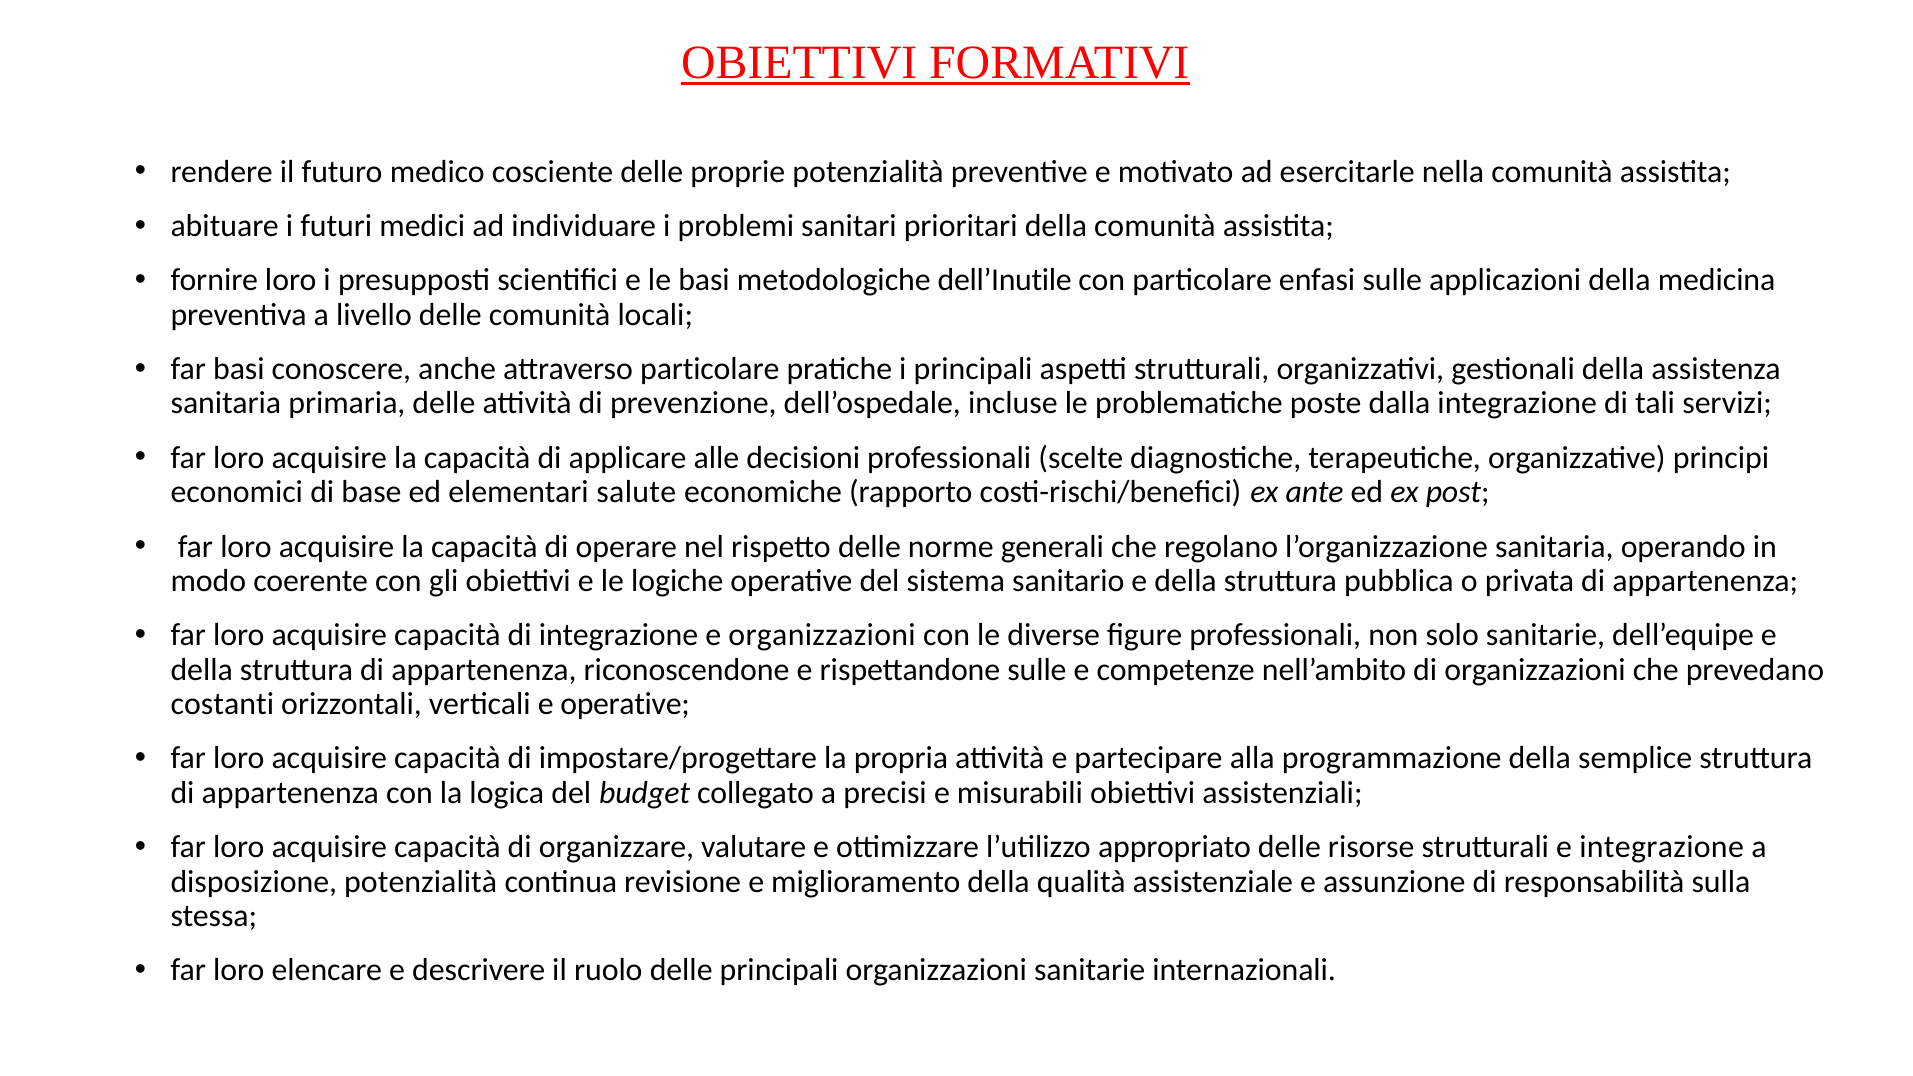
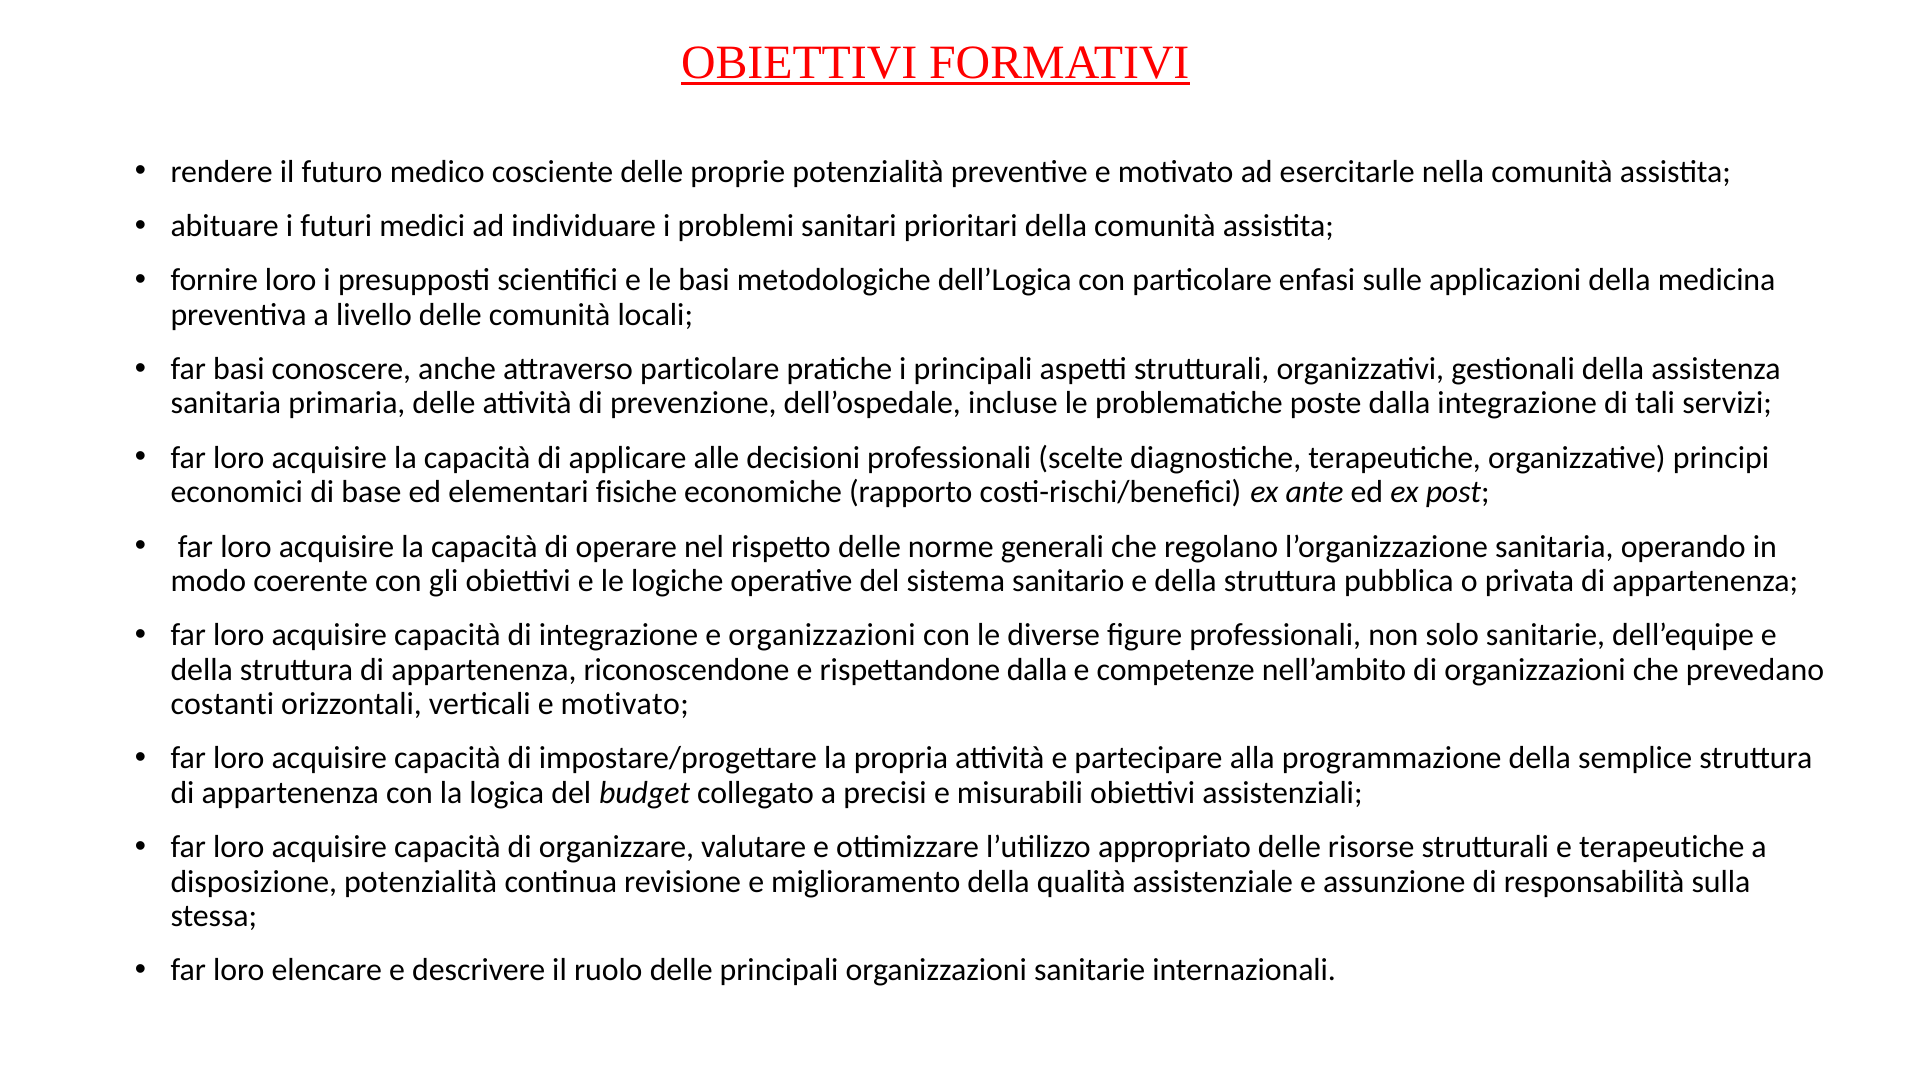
dell’Inutile: dell’Inutile -> dell’Logica (1005, 280)
salute: salute -> fisiche (637, 492)
rispettandone sulle: sulle -> dalla (1037, 670)
verticali e operative: operative -> motivato (625, 704)
e integrazione: integrazione -> terapeutiche (1662, 847)
